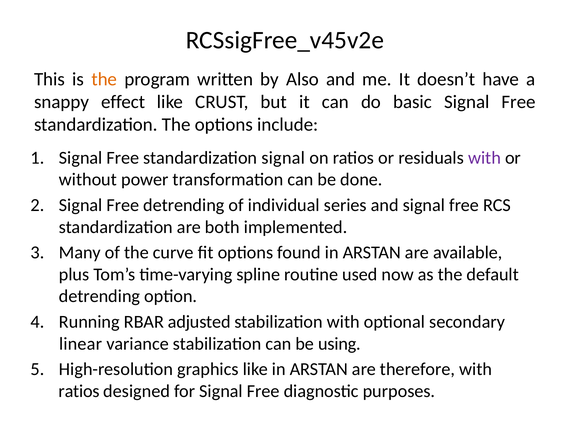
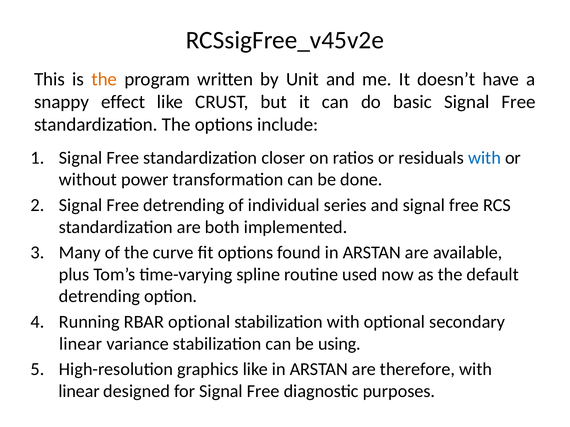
Also: Also -> Unit (302, 79)
standardization signal: signal -> closer (283, 158)
with colour: purple -> blue (484, 158)
RBAR adjusted: adjusted -> optional (199, 322)
ratios: ratios -> linear (79, 392)
